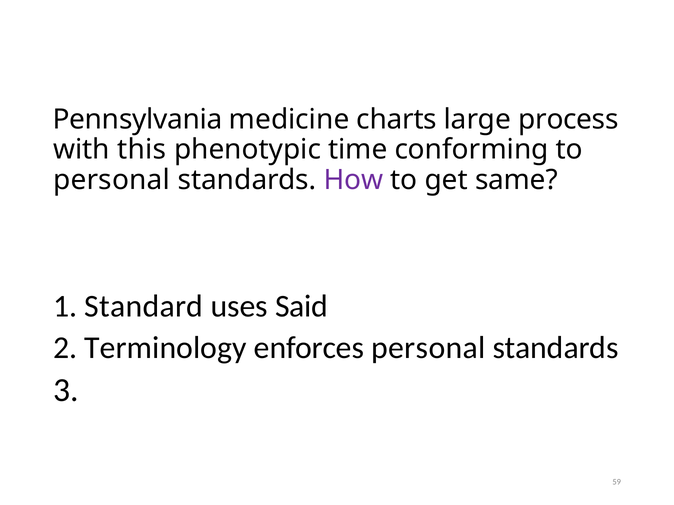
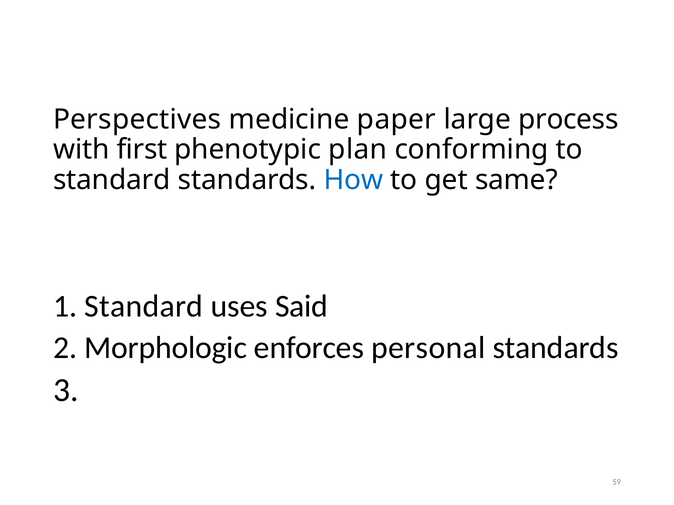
Pennsylvania: Pennsylvania -> Perspectives (137, 119)
charts: charts -> paper (396, 119)
this: this -> first (142, 150)
time: time -> plan (358, 150)
personal: personal -> standard (112, 180)
How colour: purple -> blue (353, 180)
Terminology: Terminology -> Morphologic (166, 348)
